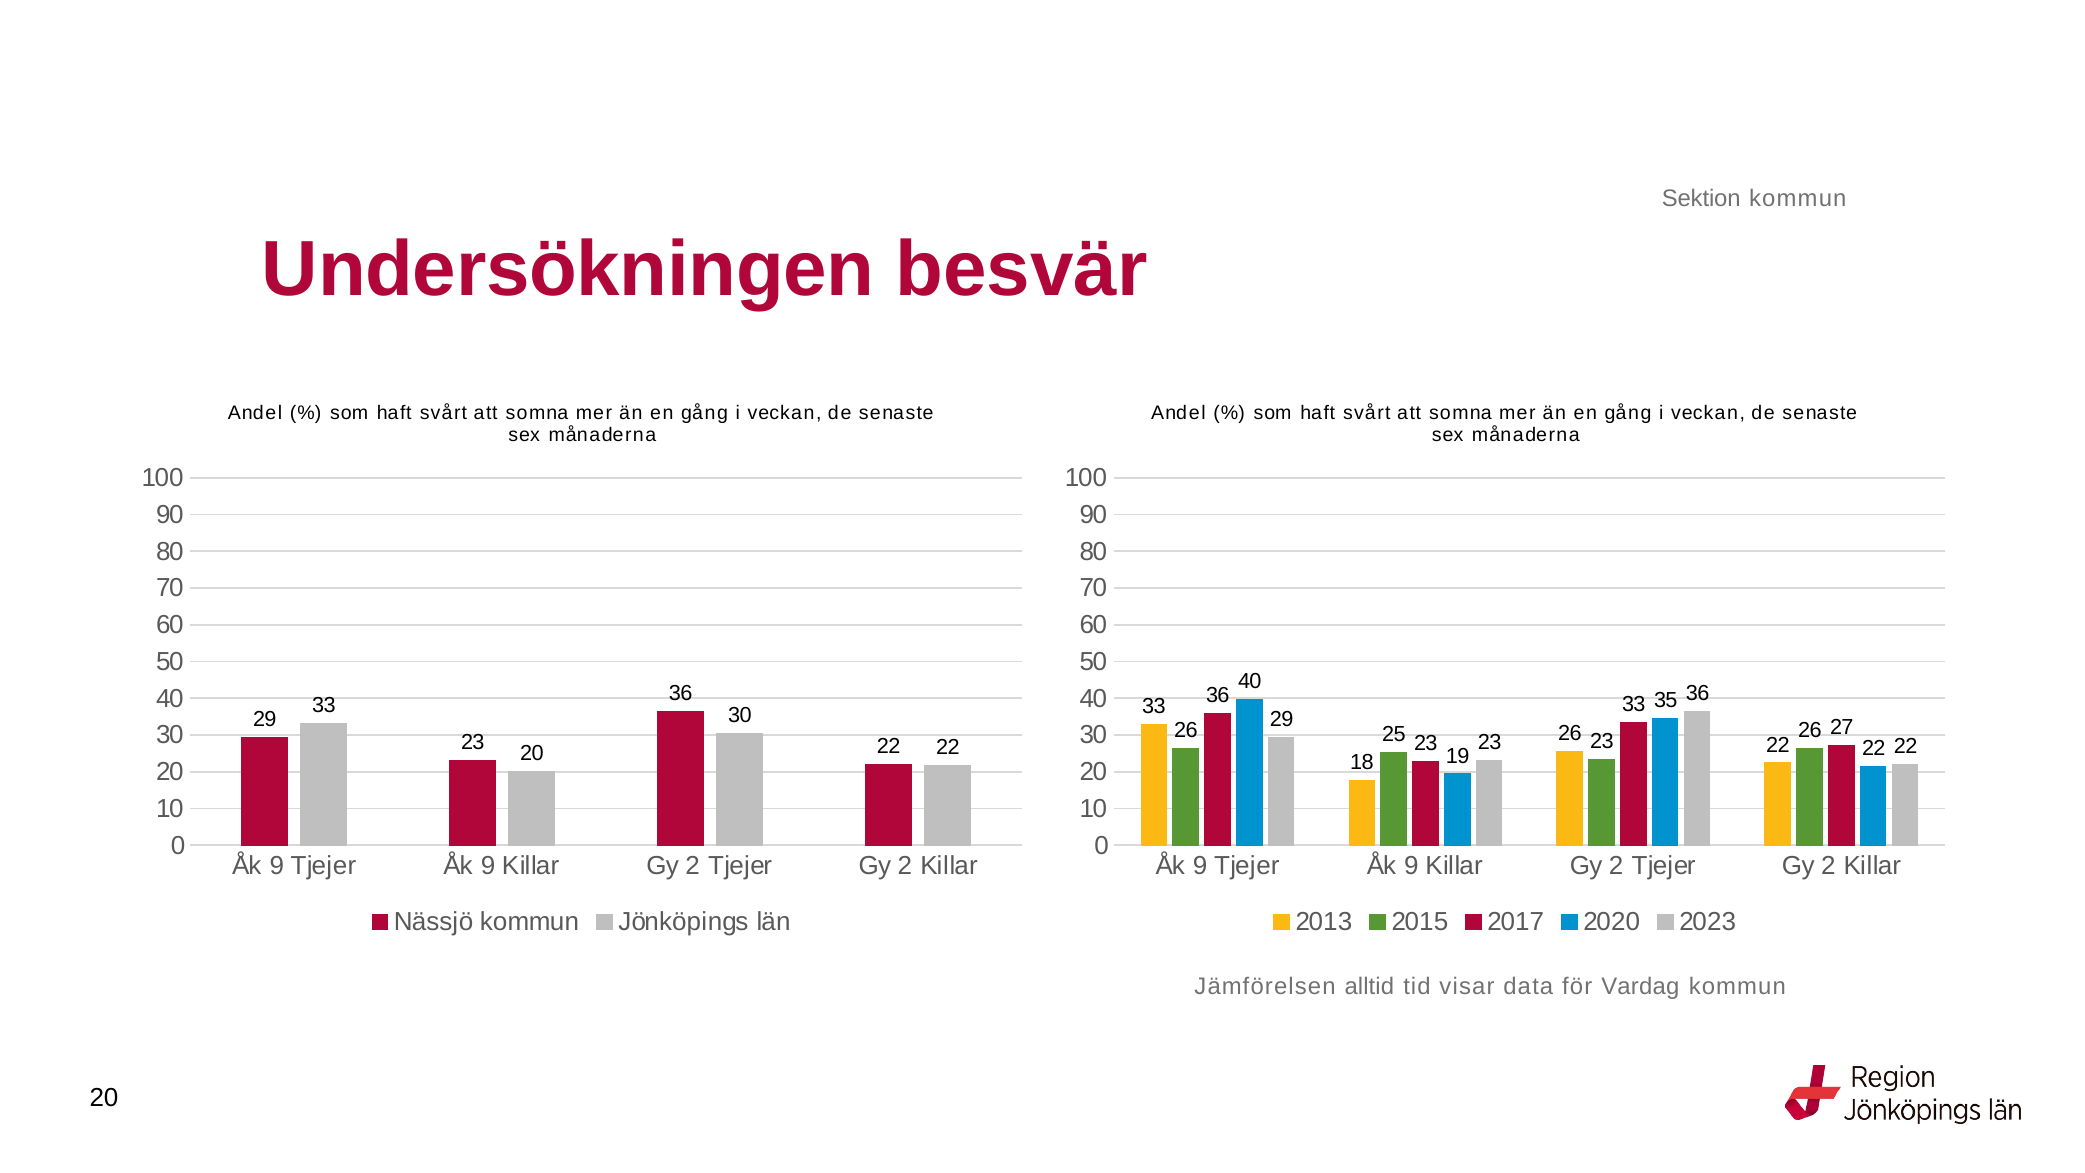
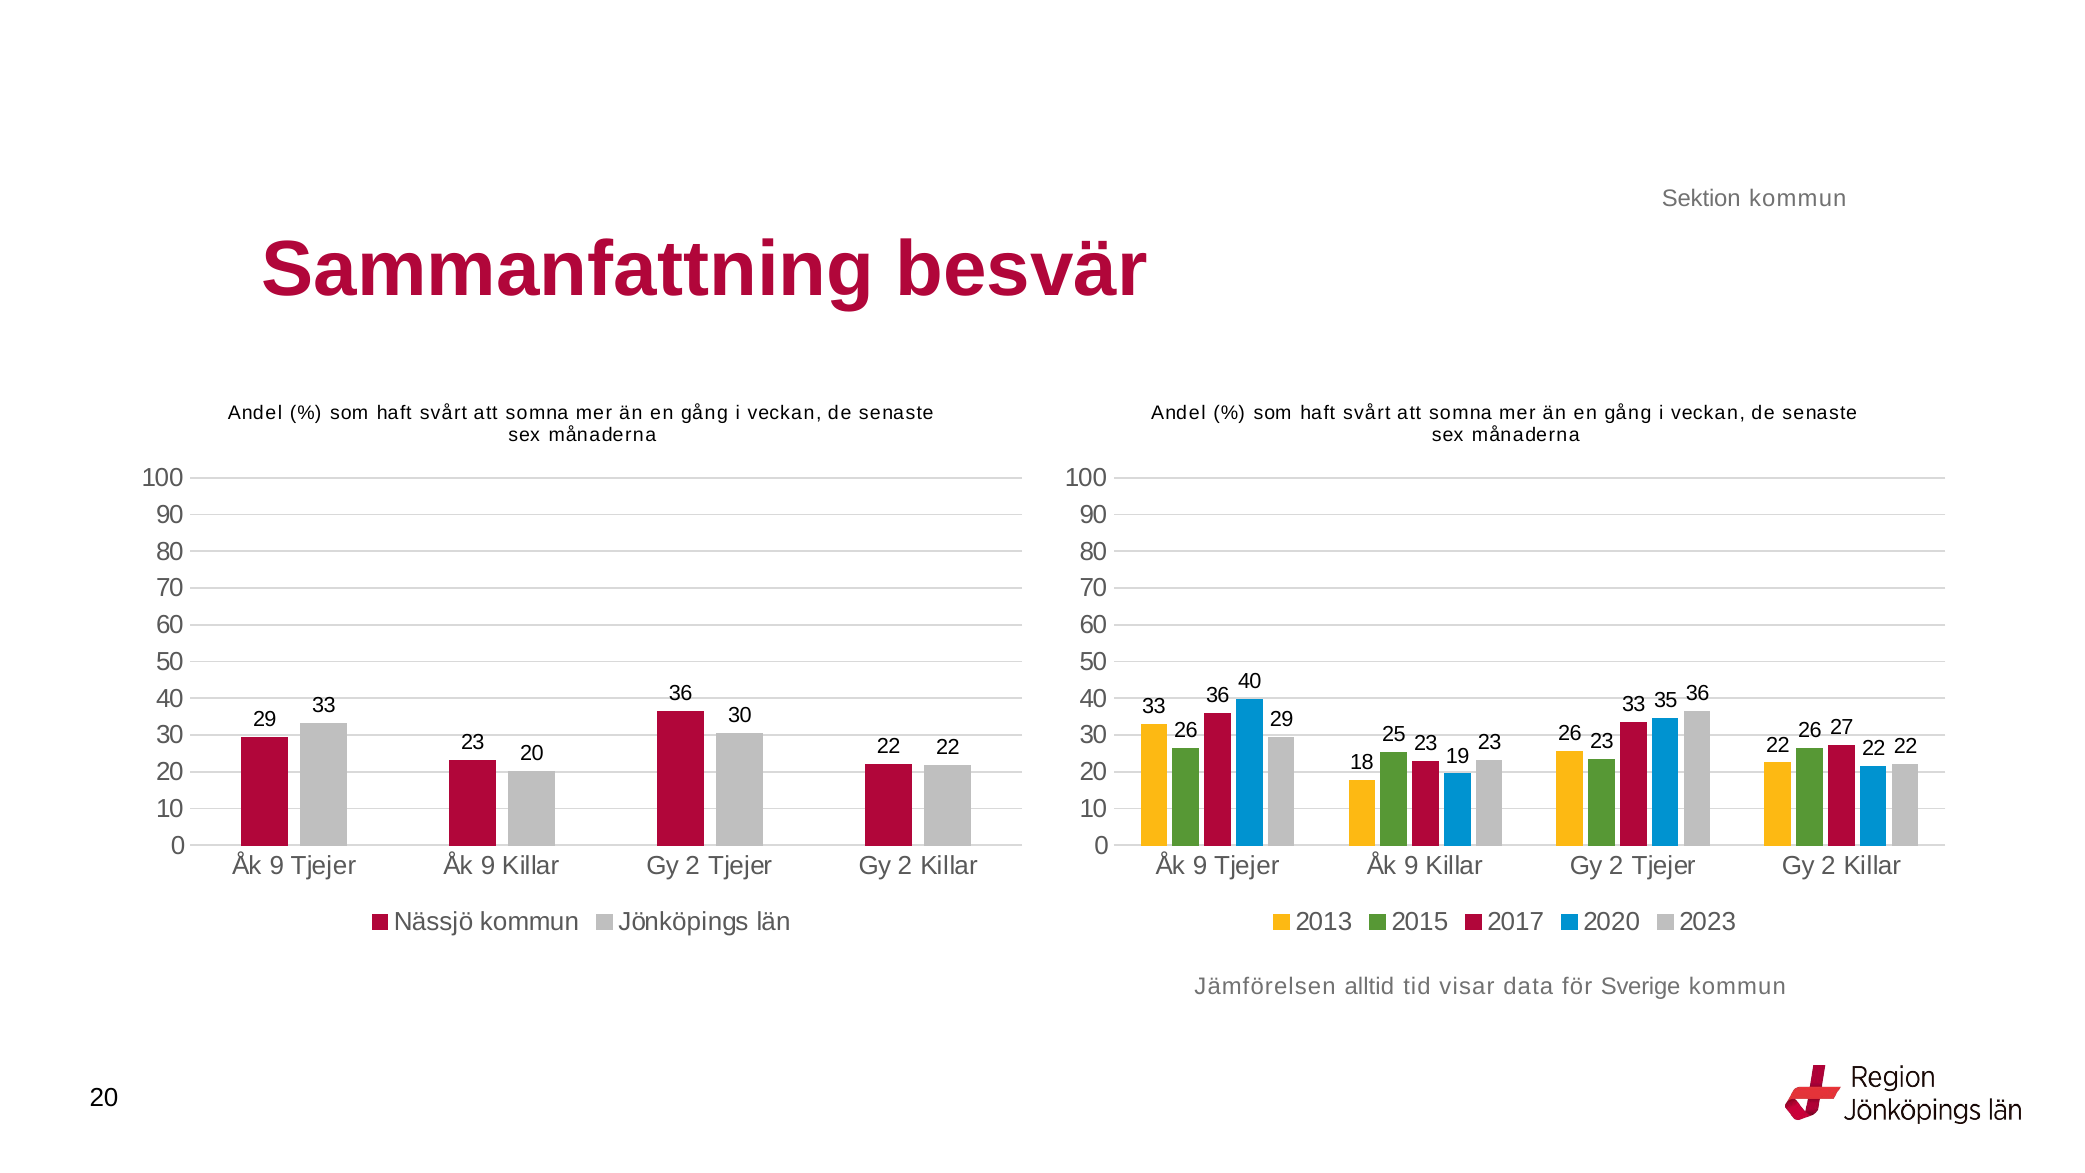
Undersökningen: Undersökningen -> Sammanfattning (568, 270)
Vardag: Vardag -> Sverige (1641, 986)
